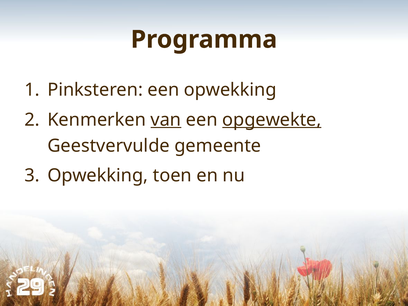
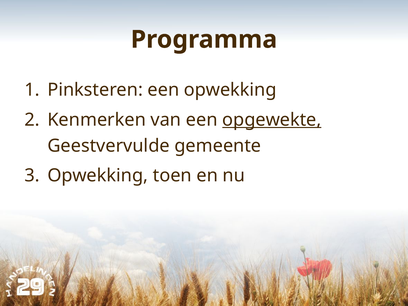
van underline: present -> none (166, 120)
